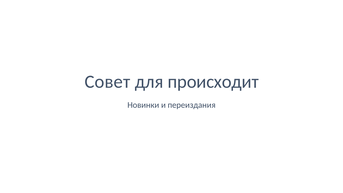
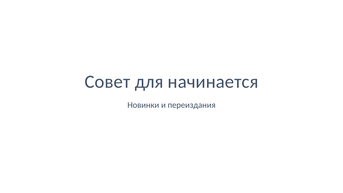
происходит: происходит -> начинается (213, 82)
